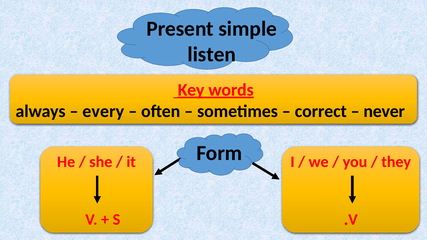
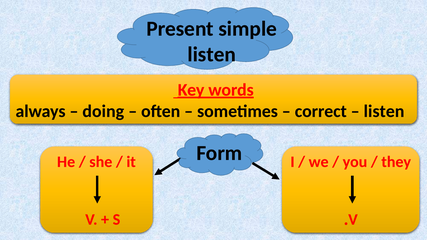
every: every -> doing (103, 111)
never: never -> listen (384, 111)
